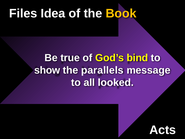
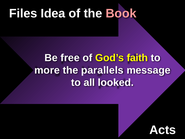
Book colour: yellow -> pink (121, 13)
true: true -> free (70, 58)
bind: bind -> faith (137, 58)
show: show -> more (47, 70)
